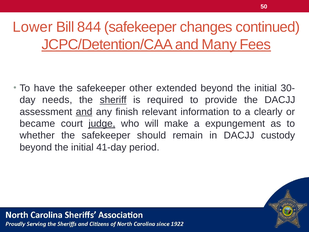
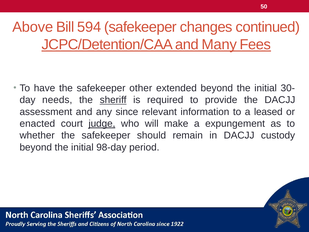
Lower: Lower -> Above (33, 27)
844: 844 -> 594 (89, 27)
and underline: present -> none (84, 112)
finish: finish -> since (127, 112)
clearly: clearly -> leased (268, 112)
became: became -> enacted (37, 123)
41-day: 41-day -> 98-day (111, 147)
